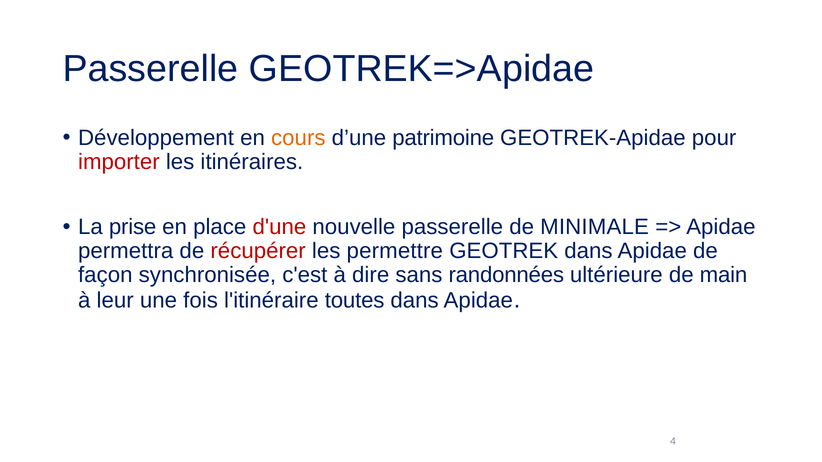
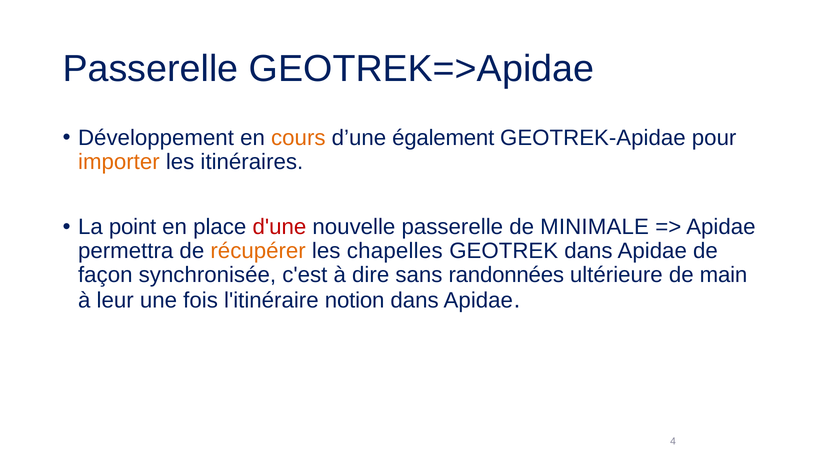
patrimoine: patrimoine -> également (443, 138)
importer colour: red -> orange (119, 162)
prise: prise -> point (133, 227)
récupérer colour: red -> orange (258, 251)
permettre: permettre -> chapelles (395, 251)
toutes: toutes -> notion (355, 301)
